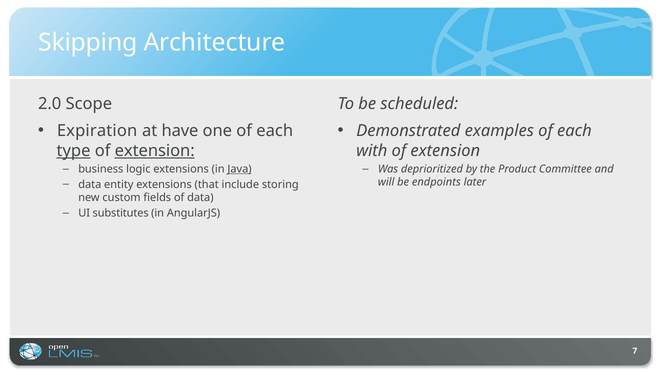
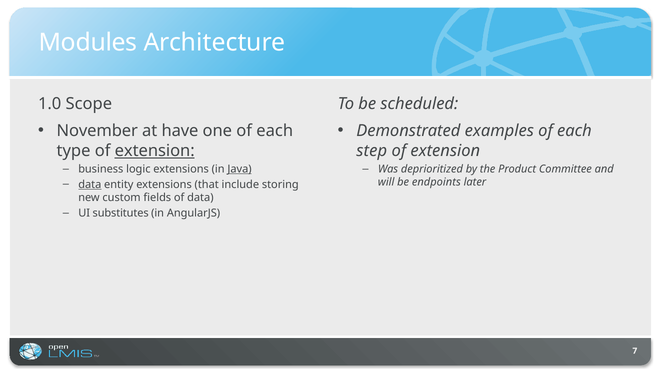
Skipping: Skipping -> Modules (88, 43)
2.0: 2.0 -> 1.0 (50, 104)
Expiration: Expiration -> November (97, 131)
type underline: present -> none (74, 151)
with: with -> step (372, 151)
data underline: none -> present (90, 184)
